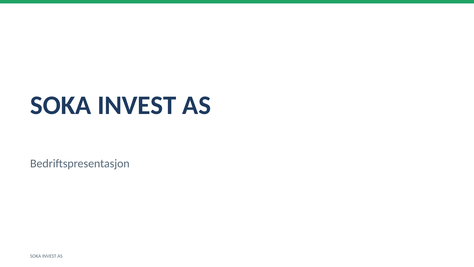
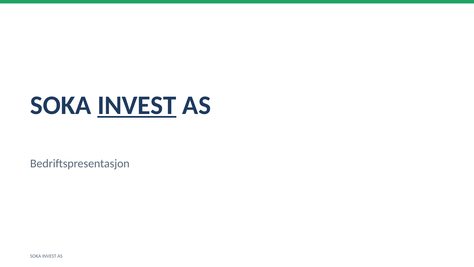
INVEST underline: none -> present (137, 105)
